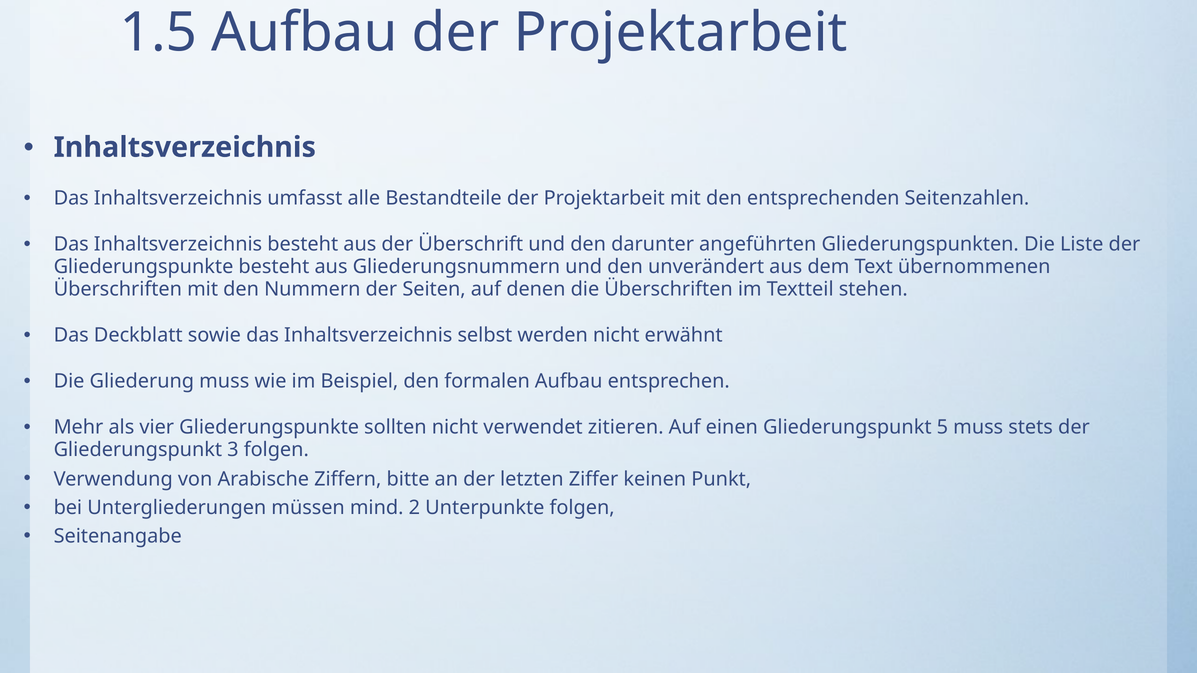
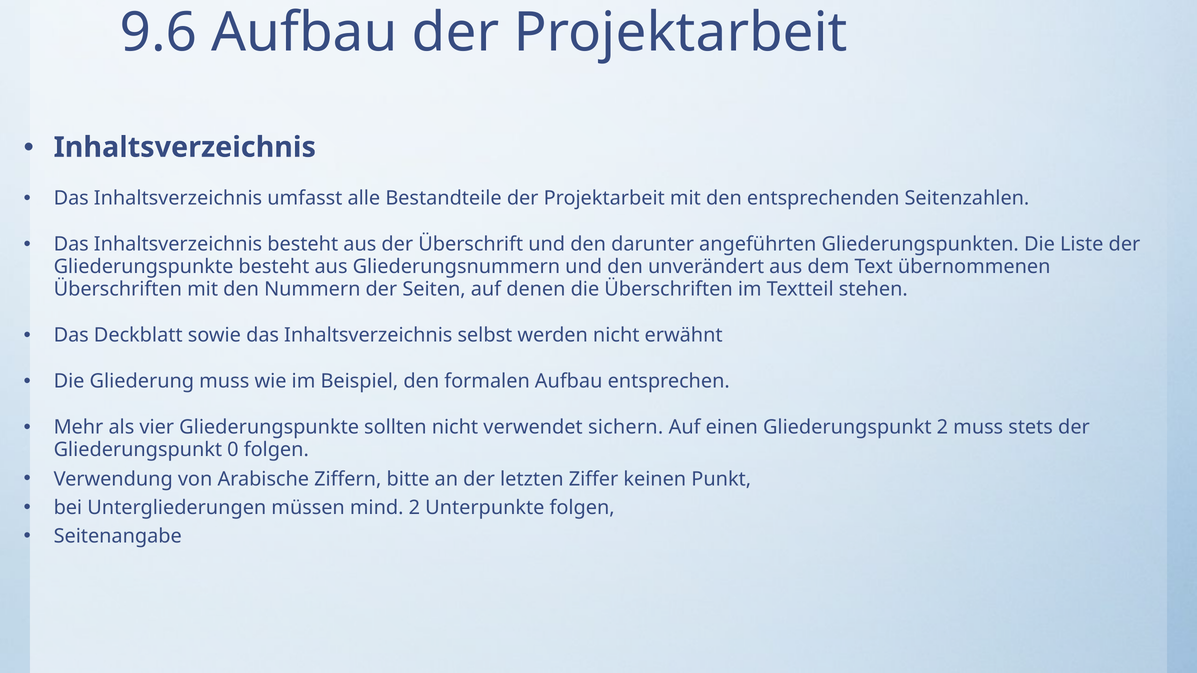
1.5: 1.5 -> 9.6 (158, 33)
zitieren: zitieren -> sichern (626, 427)
Gliederungspunkt 5: 5 -> 2 (942, 427)
3: 3 -> 0 (233, 450)
